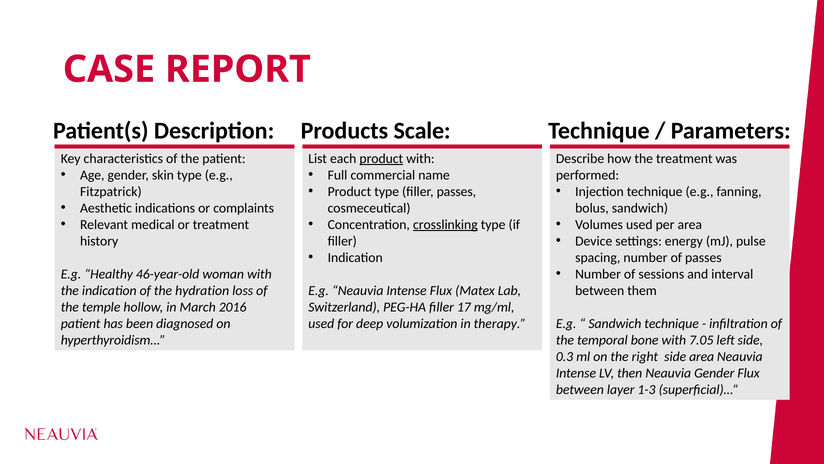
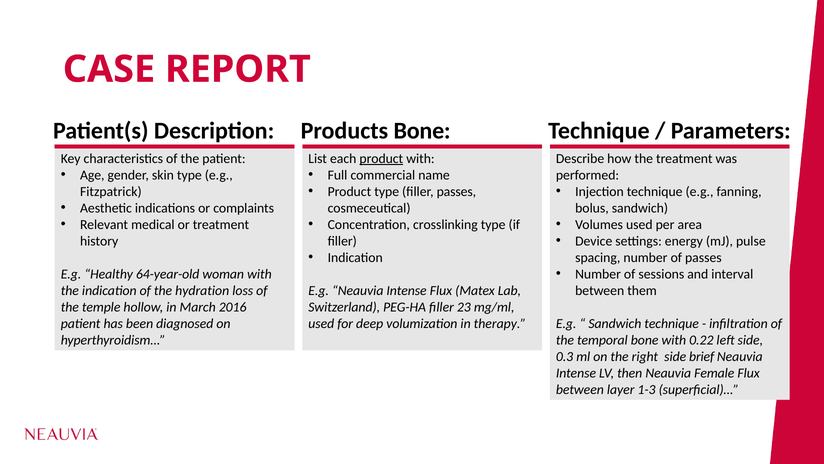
Products Scale: Scale -> Bone (422, 130)
crosslinking underline: present -> none (445, 224)
46-year-old: 46-year-old -> 64-year-old (168, 274)
17: 17 -> 23 (464, 307)
7.05: 7.05 -> 0.22 (701, 340)
side area: area -> brief (702, 356)
Neauvia Gender: Gender -> Female (714, 373)
